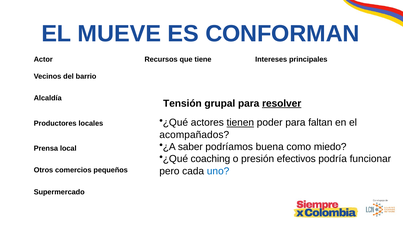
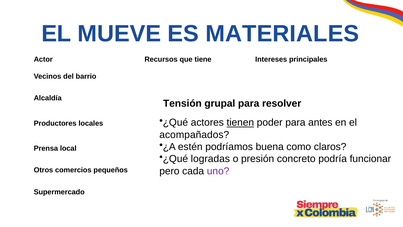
CONFORMAN: CONFORMAN -> MATERIALES (282, 34)
resolver underline: present -> none (282, 103)
faltan: faltan -> antes (320, 122)
saber: saber -> estén (190, 147)
miedo: miedo -> claros (330, 147)
coaching: coaching -> logradas (210, 159)
efectivos: efectivos -> concreto (296, 159)
uno colour: blue -> purple (218, 171)
